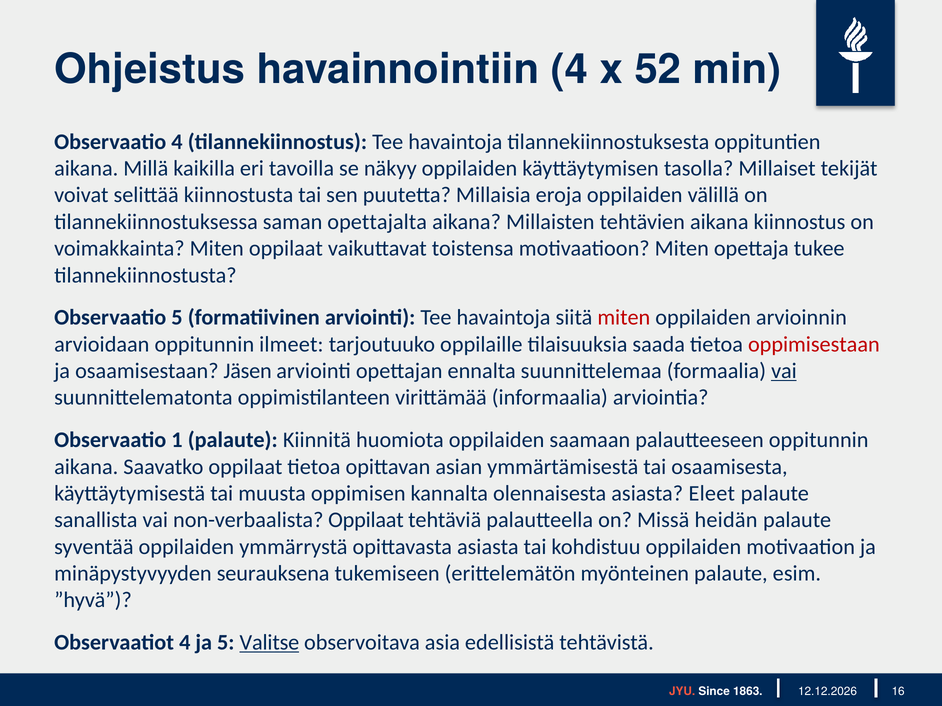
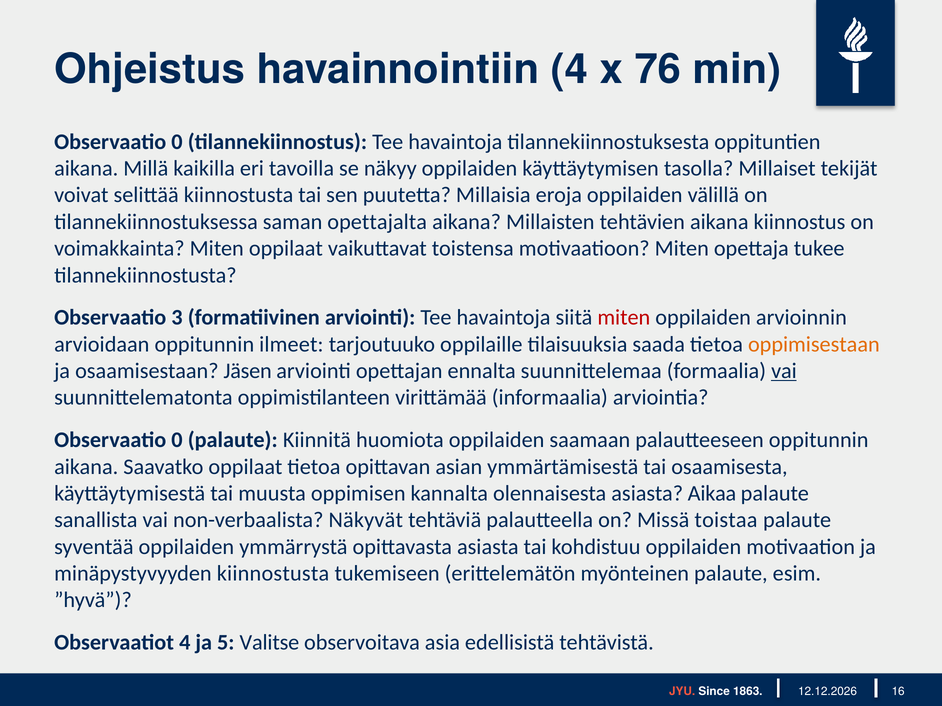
52: 52 -> 76 (658, 70)
4: 4 -> 0 (177, 142)
Observaatio 5: 5 -> 3 (177, 318)
oppimisestaan colour: red -> orange (814, 344)
1: 1 -> 0 (177, 440)
asiasta Eleet: Eleet -> Aikaa (712, 494)
non-verbaalista Oppilaat: Oppilaat -> Näkyvät (366, 520)
heidän: heidän -> toistaa (726, 520)
minäpystyvyyden seurauksena: seurauksena -> kiinnostusta (273, 574)
Valitse underline: present -> none (269, 643)
